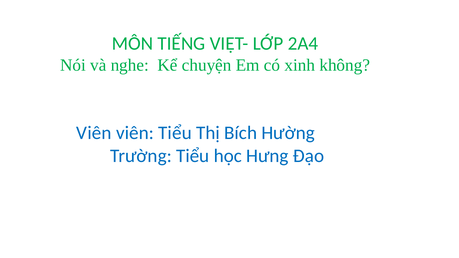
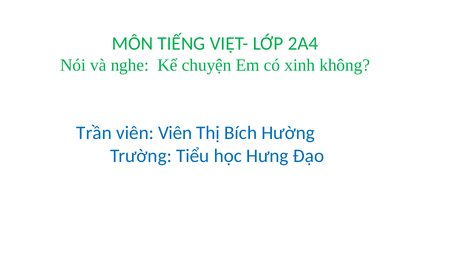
Viên: Viên -> Trần (94, 133)
viên Tiểu: Tiểu -> Viên (175, 133)
